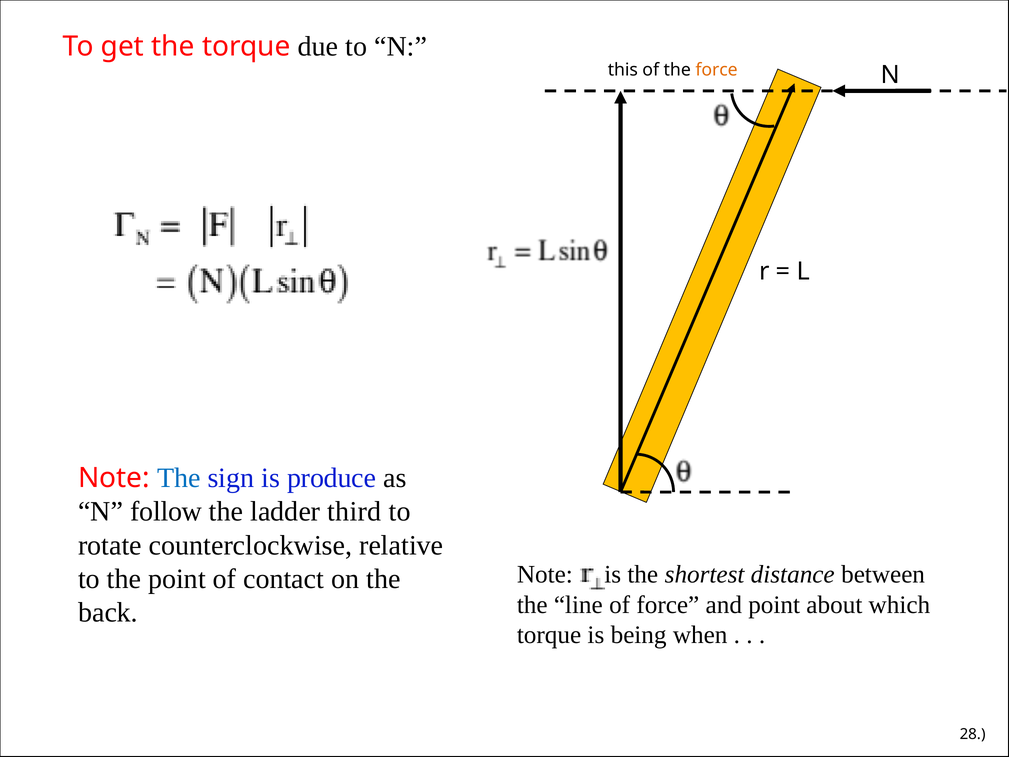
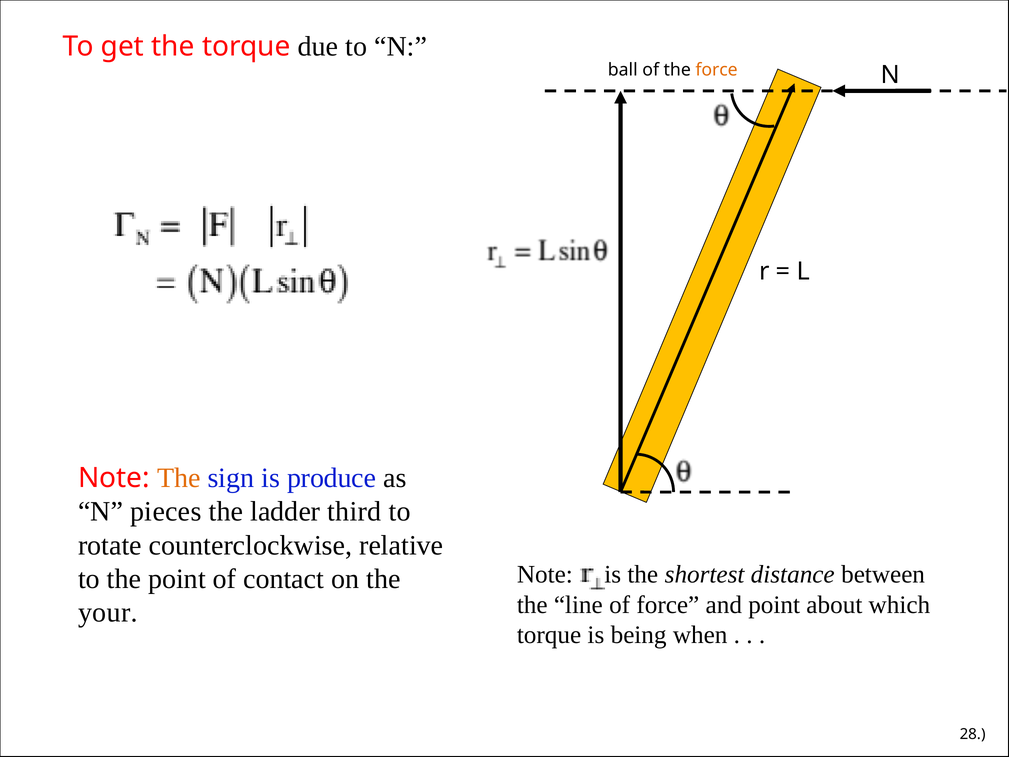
this: this -> ball (623, 70)
The colour: blue -> orange (179, 478)
follow: follow -> pieces (166, 511)
back: back -> your (108, 612)
